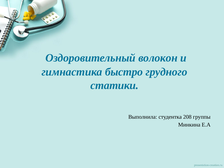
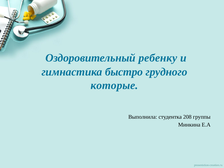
волокон: волокон -> ребенку (158, 58)
статики: статики -> которые (114, 85)
